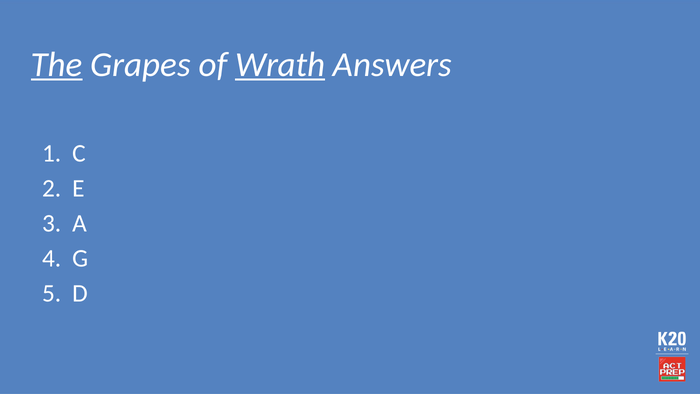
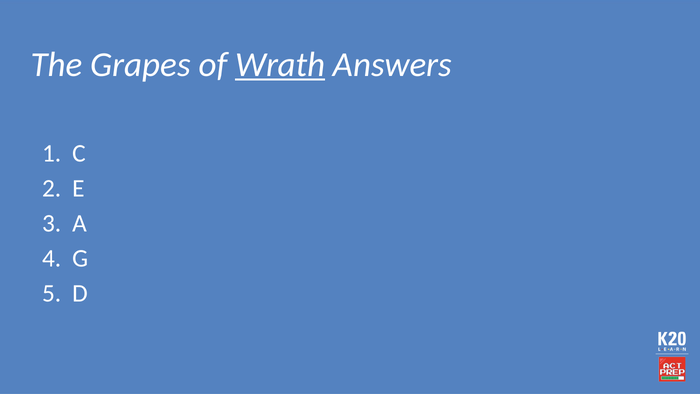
The underline: present -> none (57, 65)
